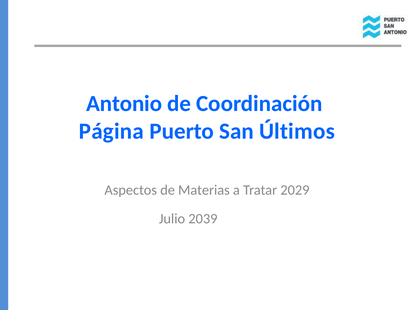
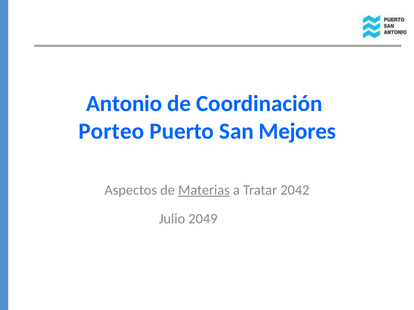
Página: Página -> Porteo (111, 131)
Últimos: Últimos -> Mejores (297, 131)
Materias underline: none -> present (204, 190)
2029: 2029 -> 2042 (295, 190)
2039: 2039 -> 2049 (203, 219)
